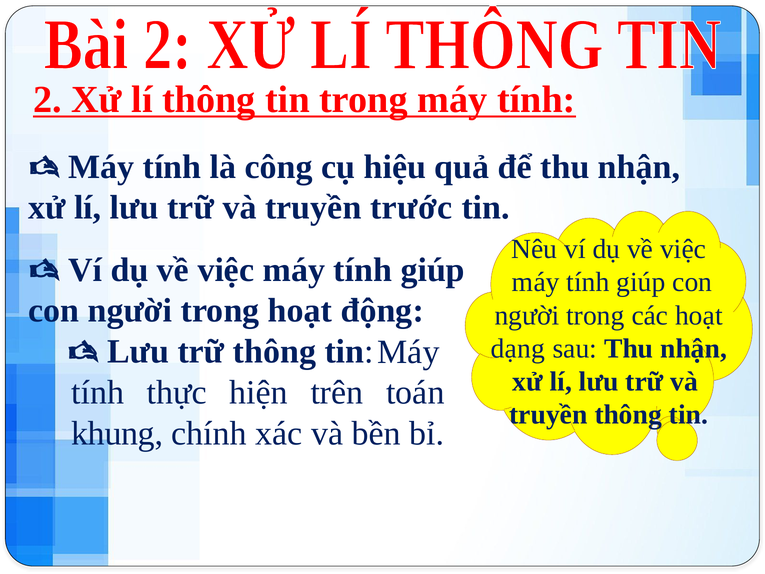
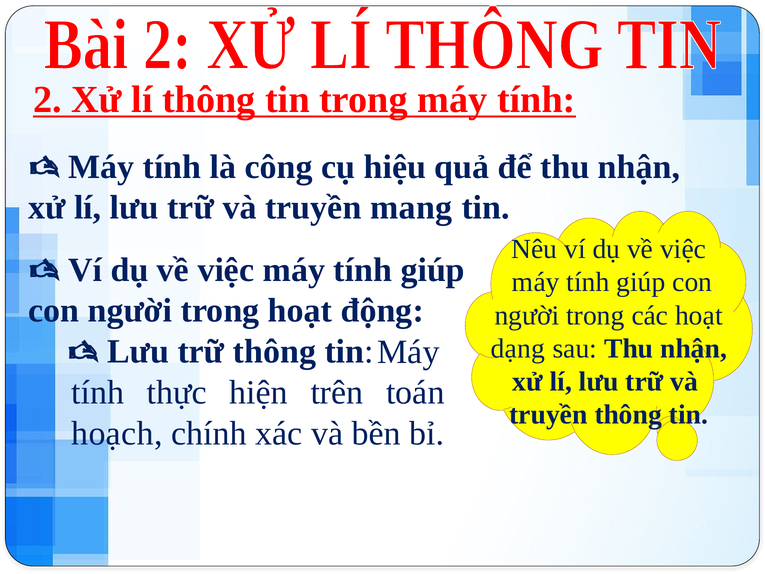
trước: trước -> mang (411, 208)
khung: khung -> hoạch (117, 433)
